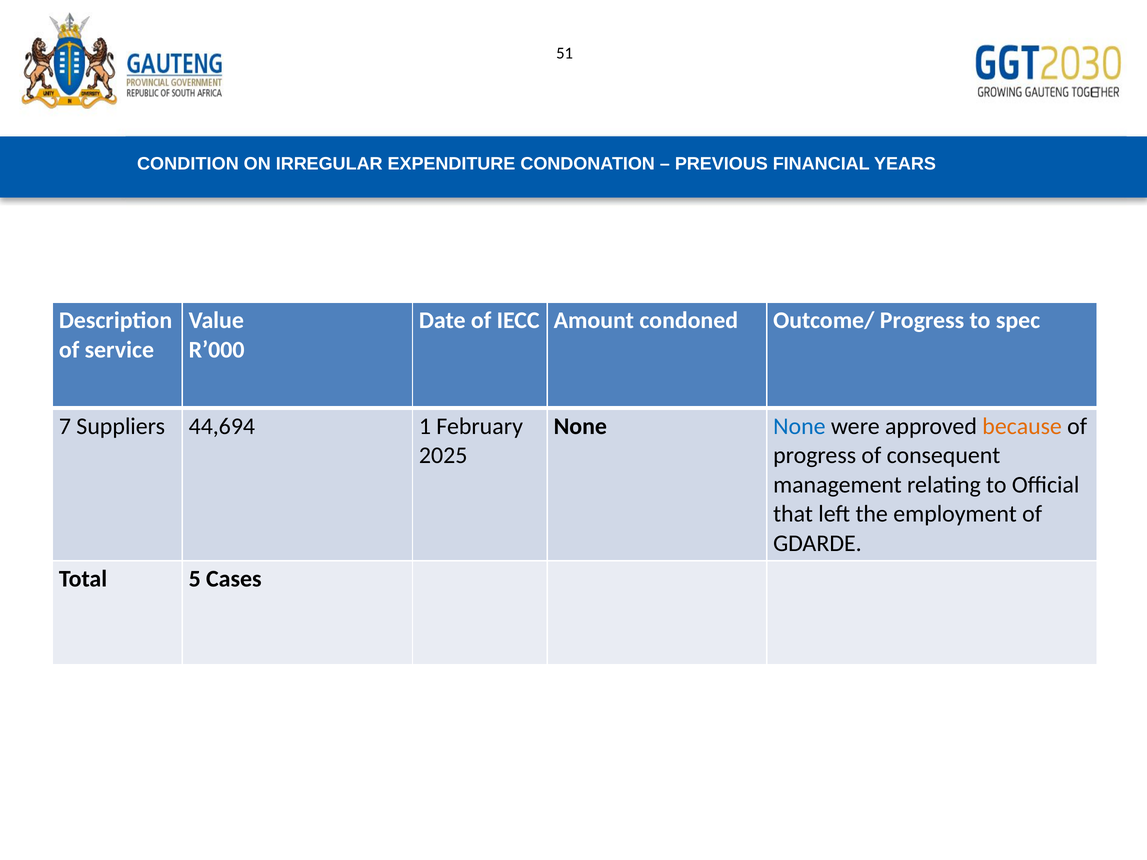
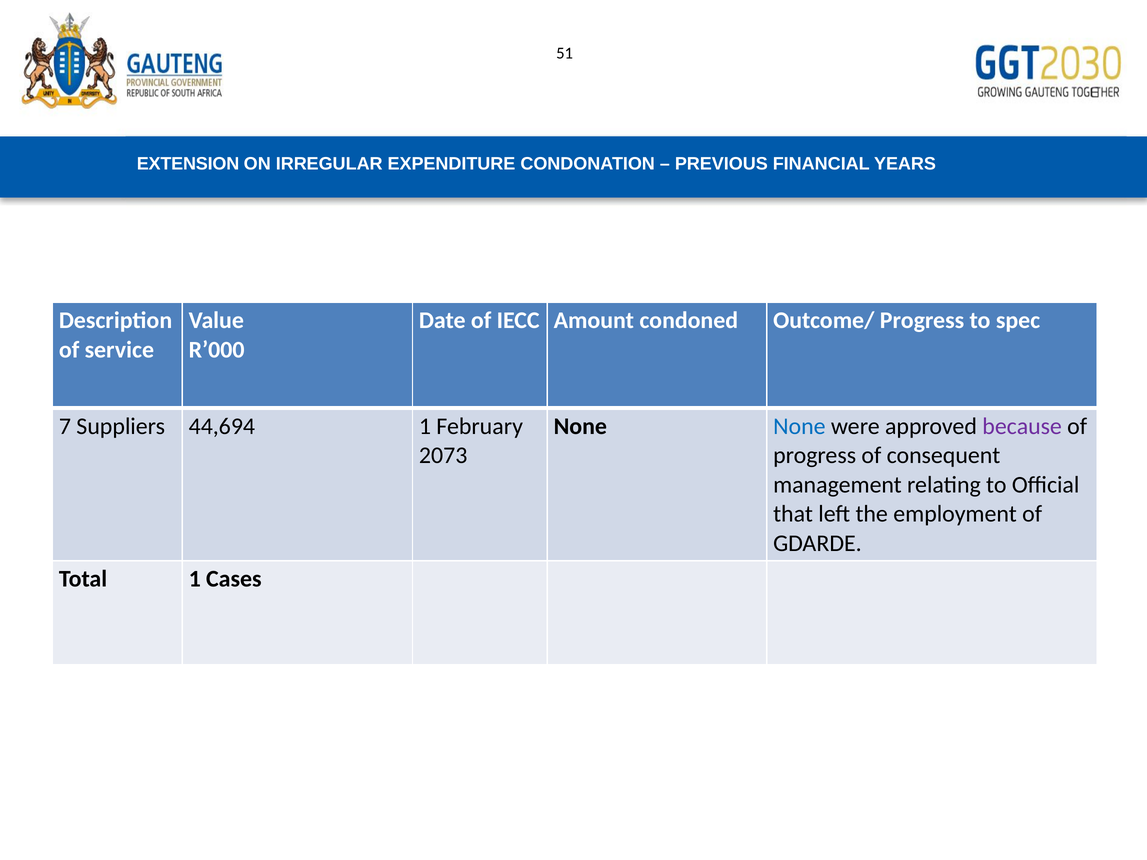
CONDITION: CONDITION -> EXTENSION (188, 164)
because colour: orange -> purple (1022, 426)
2025: 2025 -> 2073 (443, 456)
Total 5: 5 -> 1 (195, 579)
